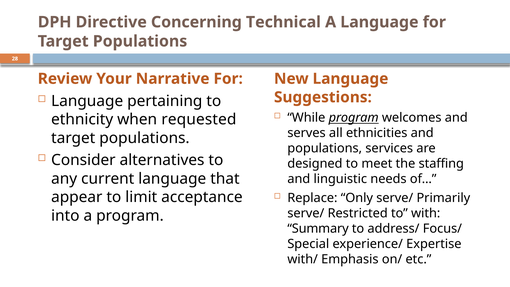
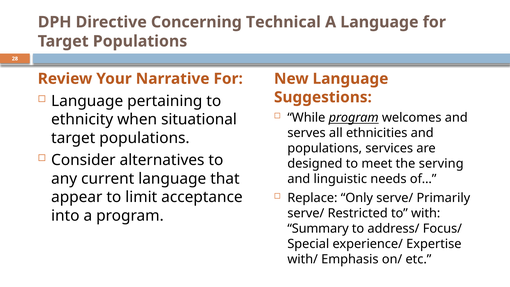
requested: requested -> situational (199, 119)
staffing: staffing -> serving (441, 164)
